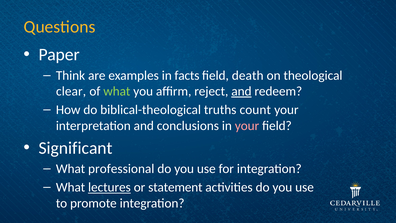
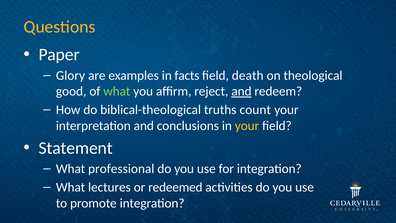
Think: Think -> Glory (70, 75)
clear: clear -> good (71, 91)
your colour: pink -> yellow (247, 126)
Significant: Significant -> Statement (76, 148)
lectures underline: present -> none (109, 187)
statement: statement -> redeemed (175, 187)
